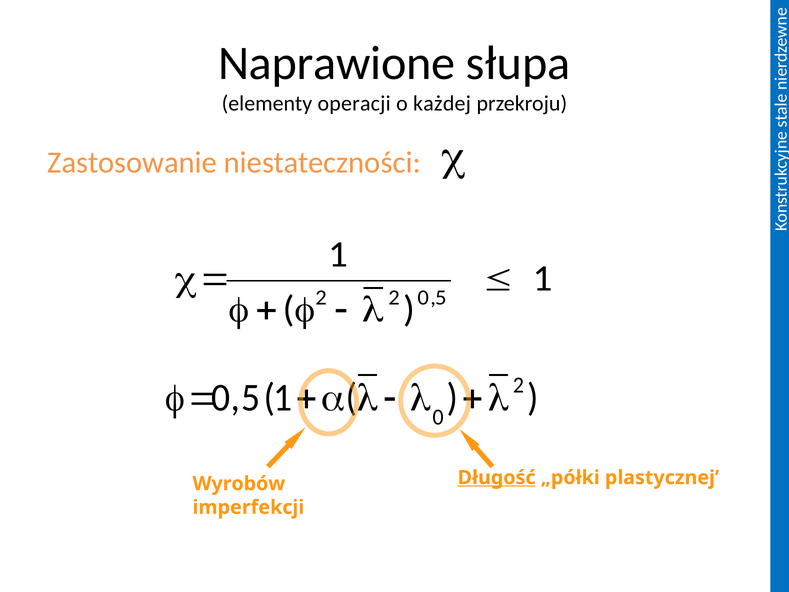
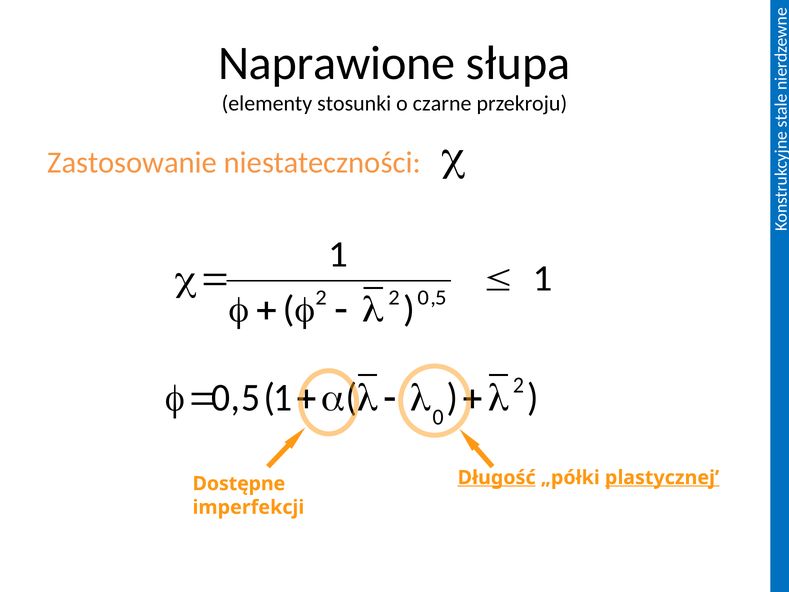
operacji: operacji -> stosunki (354, 104)
każdej: każdej -> czarne (442, 104)
plastycznej underline: none -> present (662, 477)
Wyrobów: Wyrobów -> Dostępne (239, 483)
